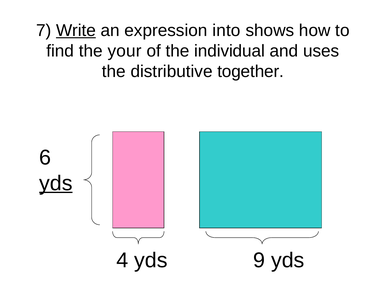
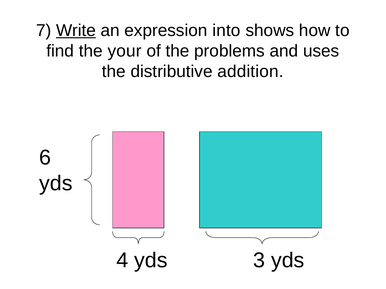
individual: individual -> problems (229, 51)
together: together -> addition (250, 72)
yds underline: present -> none (56, 184)
9: 9 -> 3 (259, 261)
